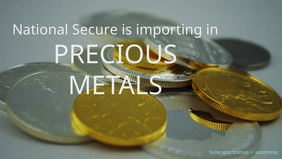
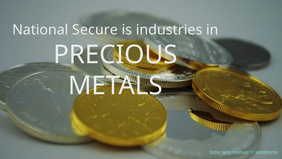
importing: importing -> industries (169, 30)
